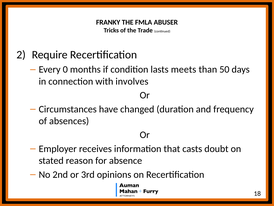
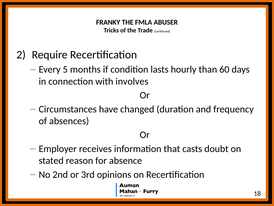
0: 0 -> 5 (65, 69)
meets: meets -> hourly (184, 69)
50: 50 -> 60 (224, 69)
